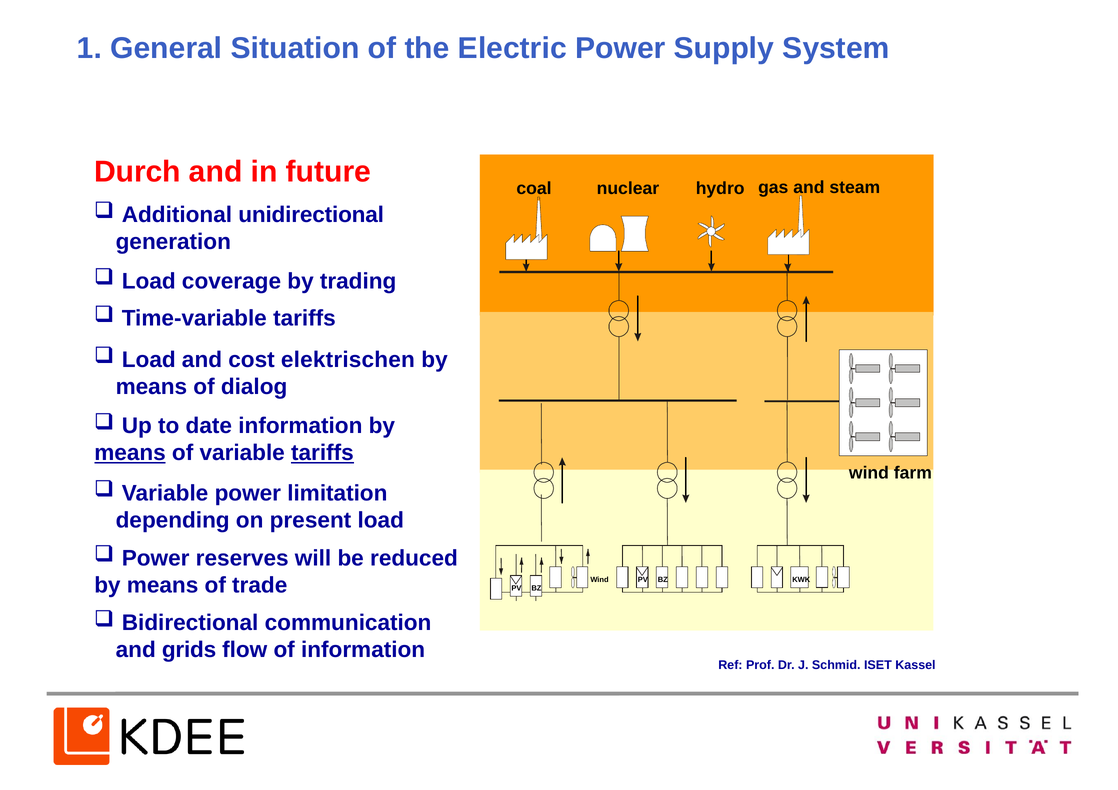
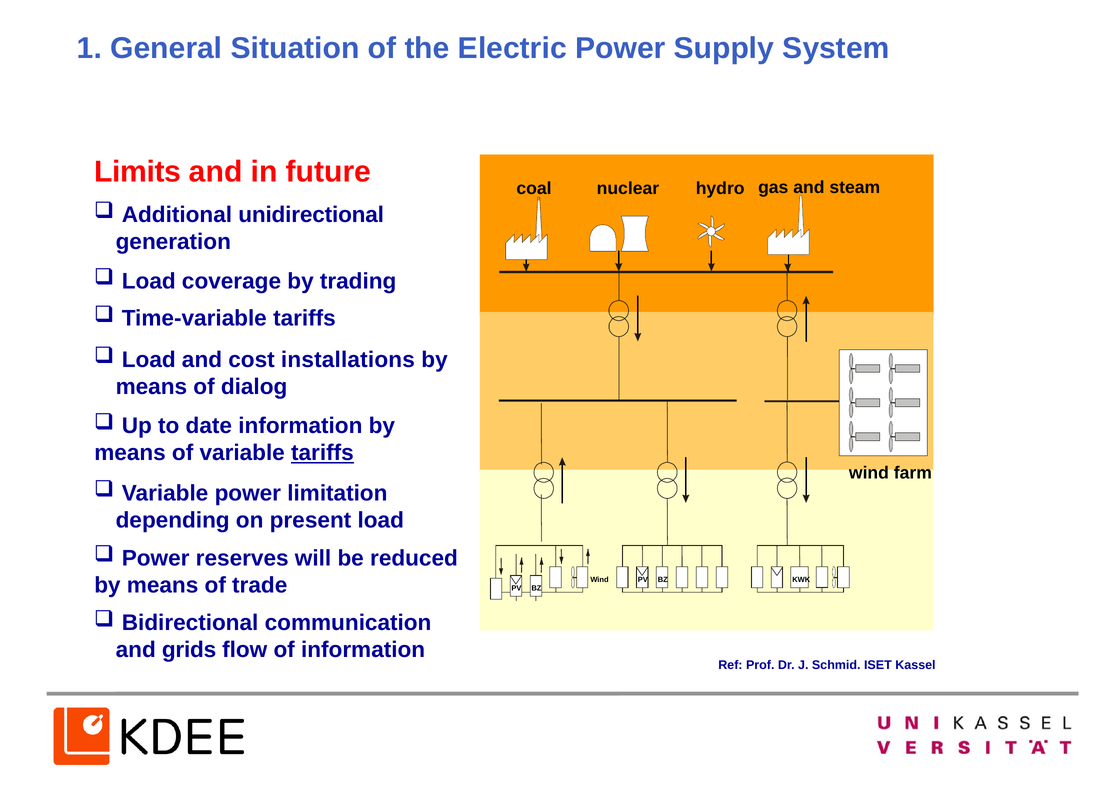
Durch: Durch -> Limits (138, 172)
elektrischen: elektrischen -> installations (348, 360)
means underline: present -> none (130, 453)
